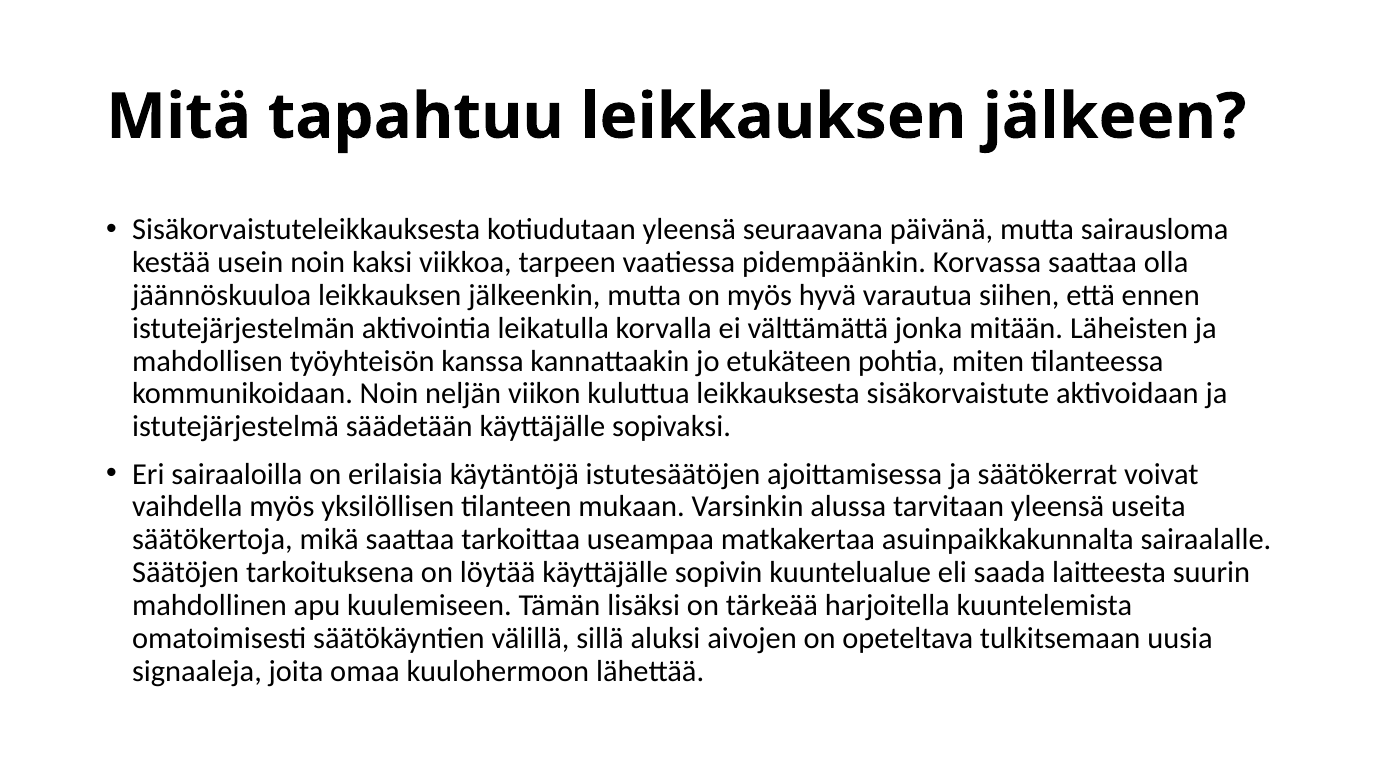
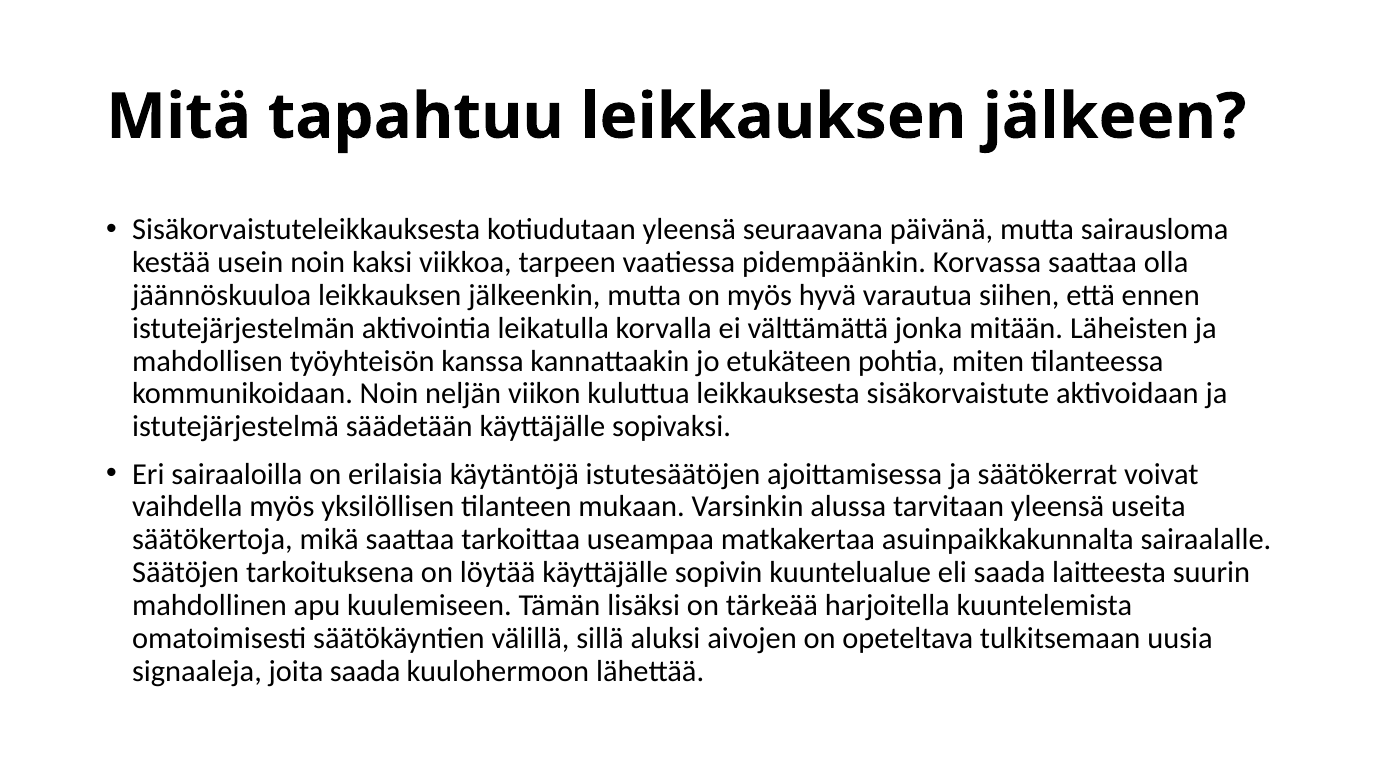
joita omaa: omaa -> saada (365, 671)
